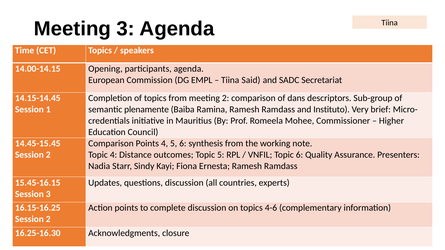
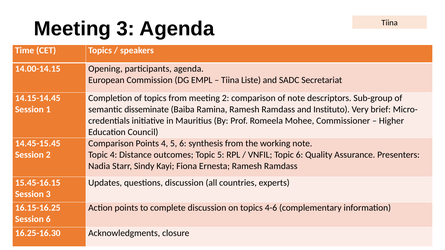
Said: Said -> Liste (251, 80)
of dans: dans -> note (296, 98)
plenamente: plenamente -> disseminate (147, 110)
2: 2 -> 6 (48, 219)
